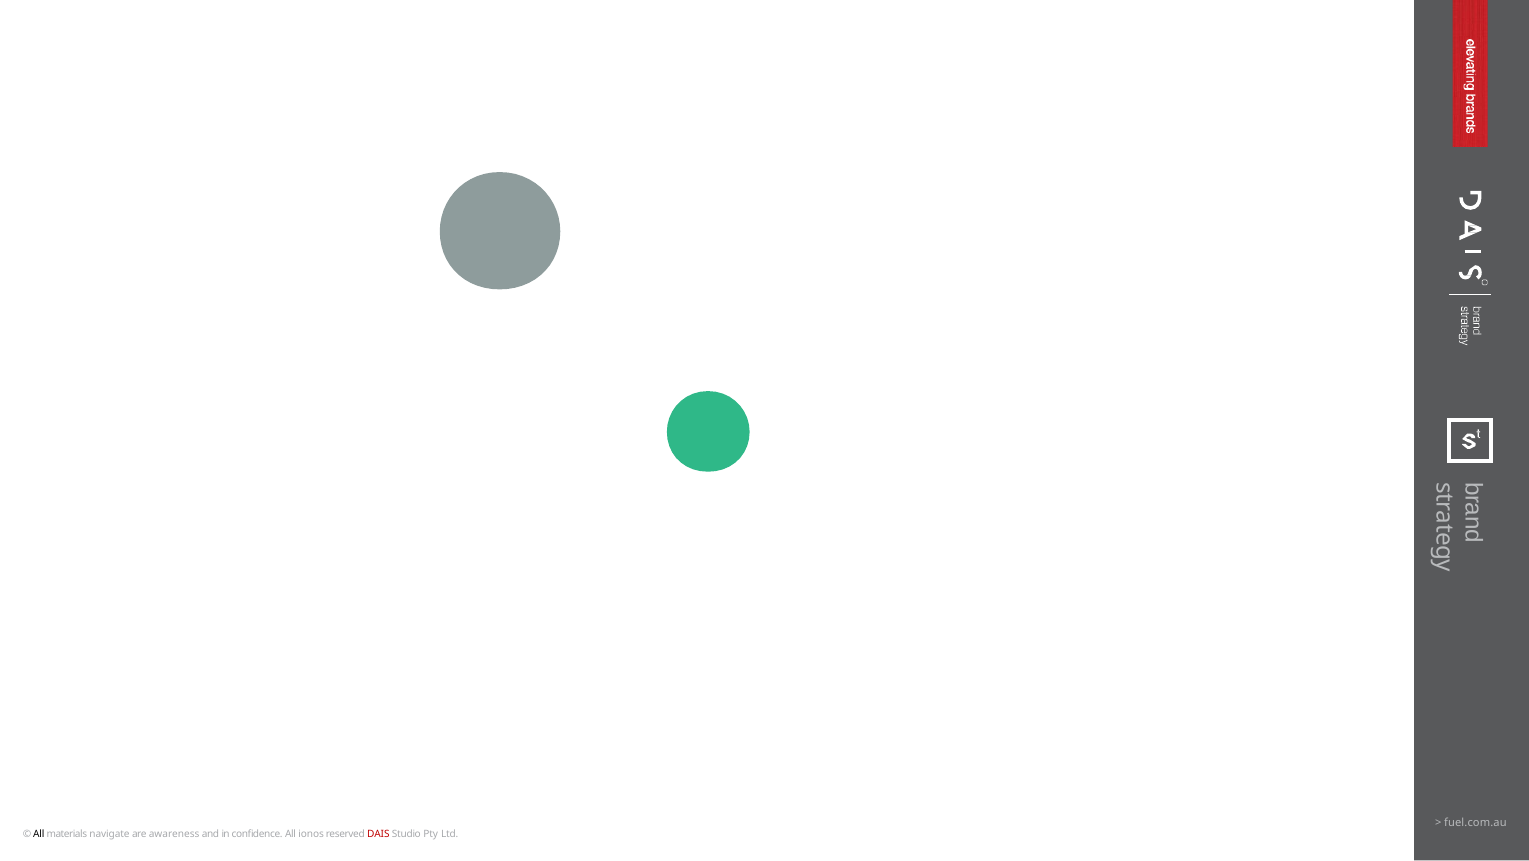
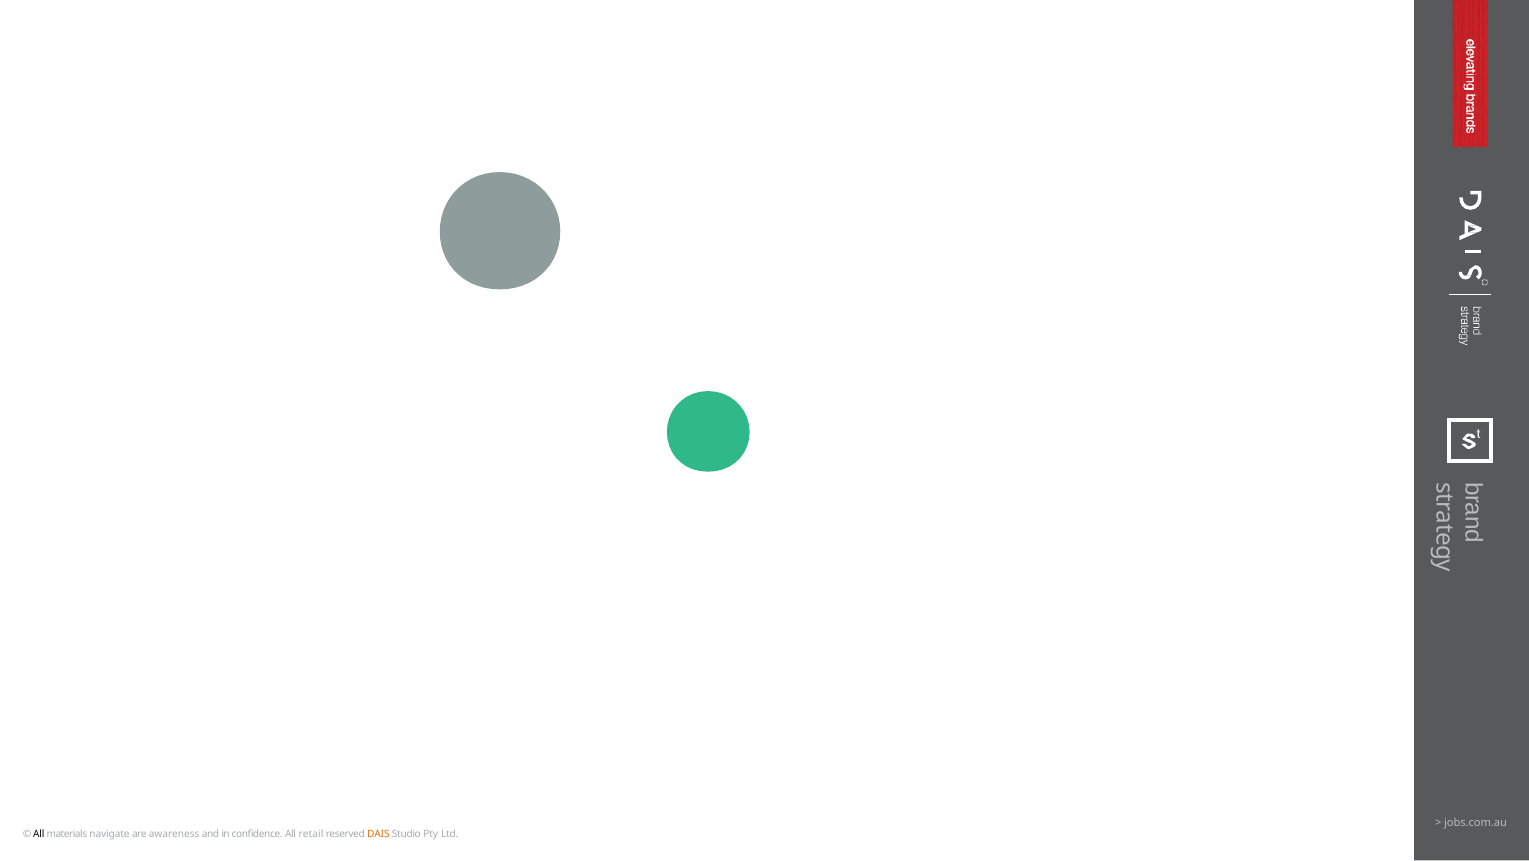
fuel.com.au: fuel.com.au -> jobs.com.au (1475, 822)
ionos: ionos -> retail (311, 834)
DAIS colour: red -> orange (378, 834)
